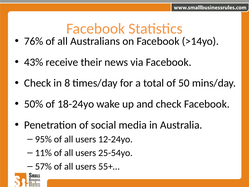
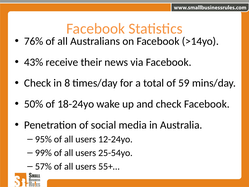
50: 50 -> 59 (184, 83)
11%: 11% -> 99% (43, 153)
